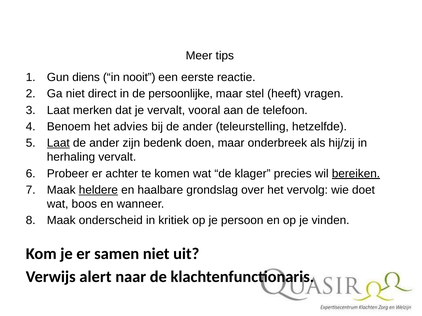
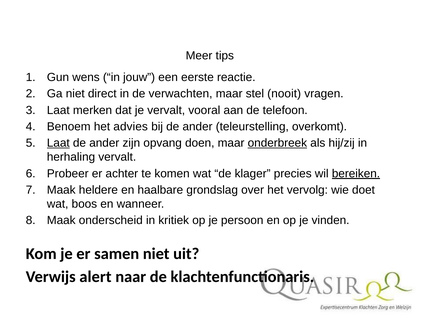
diens: diens -> wens (86, 78)
nooit: nooit -> jouw (139, 78)
persoonlijke: persoonlijke -> verwachten (181, 94)
heeft: heeft -> nooit (284, 94)
hetzelfde: hetzelfde -> overkomt (320, 127)
bedenk: bedenk -> opvang (163, 143)
onderbreek underline: none -> present (277, 143)
heldere underline: present -> none (98, 190)
